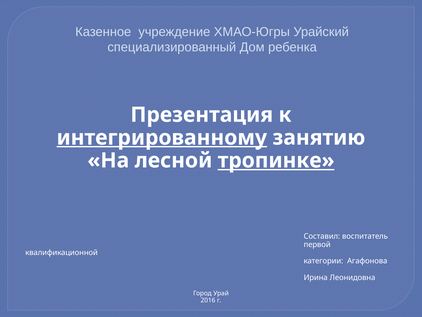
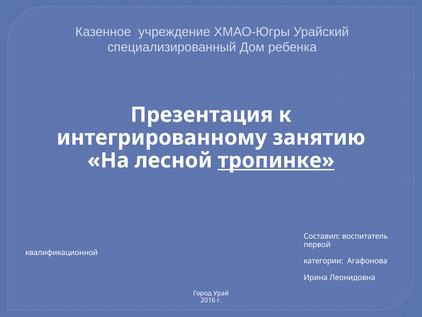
интегрированному underline: present -> none (162, 137)
